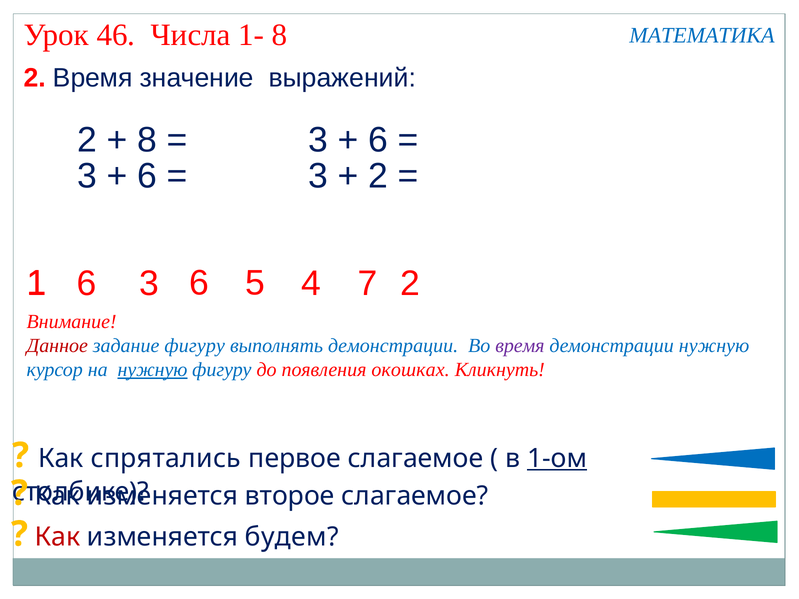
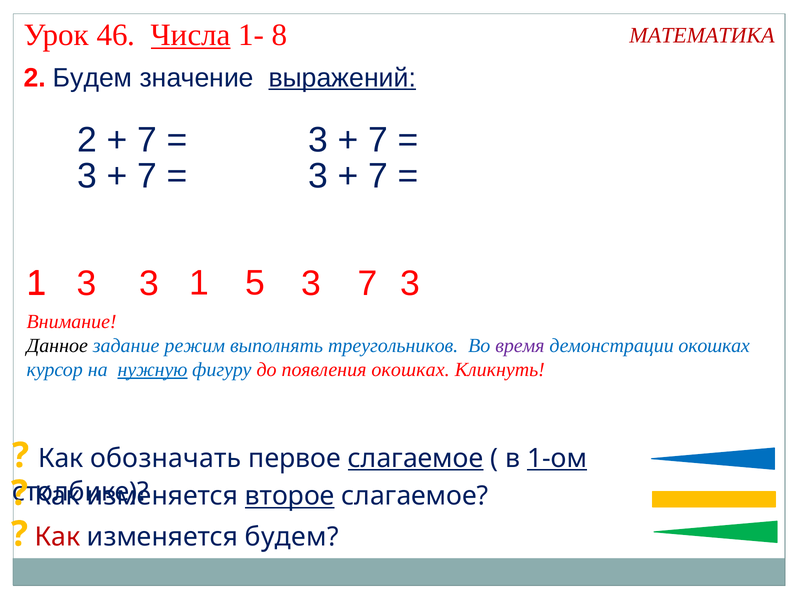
Числа underline: none -> present (191, 35)
МАТЕМАТИКА colour: blue -> red (702, 35)
2 Время: Время -> Будем (93, 78)
выражений underline: none -> present (342, 78)
8: 8 -> 7 (147, 140)
6: 6 -> 7 (378, 140)
6: 6 -> 7 (147, 176)
2: 2 -> 7 (378, 176)
6: 6 -> 3 (87, 284)
6: 6 -> 1 (199, 283)
5 2: 2 -> 3 (410, 284)
3 4: 4 -> 3 (311, 284)
Данное colour: red -> black (57, 346)
задание фигуру: фигуру -> режим (195, 346)
выполнять демонстрации: демонстрации -> треугольников (393, 346)
демонстрации нужную: нужную -> окошках (714, 346)
спрятались: спрятались -> обозначать (166, 459)
слагаемое underline: none -> present (416, 459)
второе underline: none -> present (290, 496)
